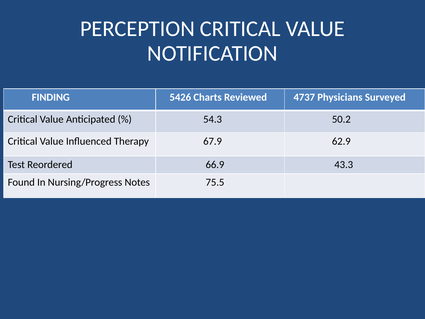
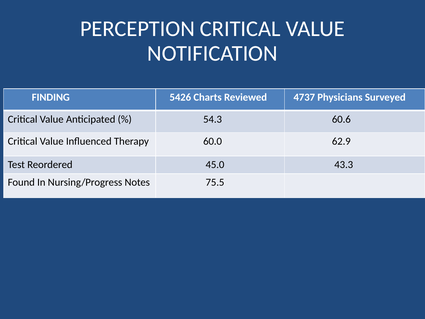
50.2: 50.2 -> 60.6 (341, 119)
67.9: 67.9 -> 60.0 (213, 141)
66.9: 66.9 -> 45.0 (215, 165)
